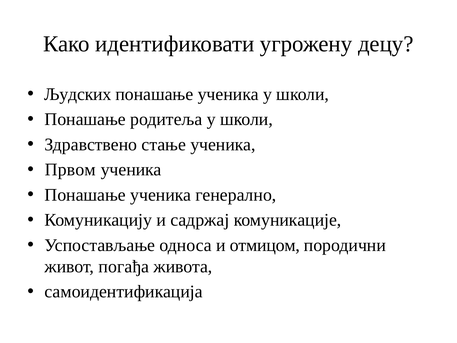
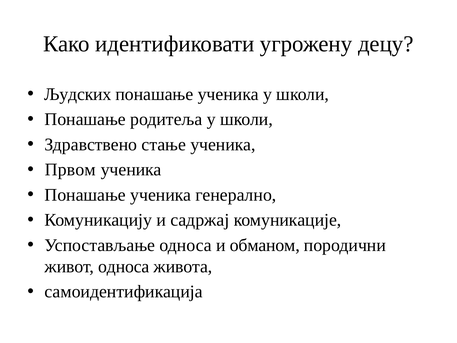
отмицом: отмицом -> обманом (265, 245)
живот погађа: погађа -> односа (124, 266)
